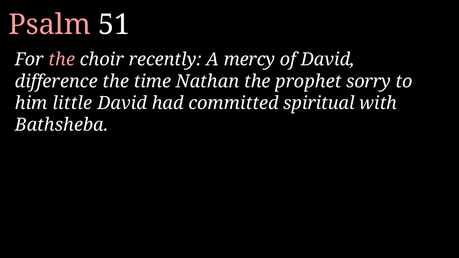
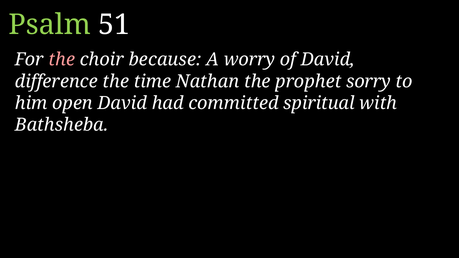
Psalm colour: pink -> light green (50, 25)
recently: recently -> because (165, 60)
mercy: mercy -> worry (249, 60)
little: little -> open (73, 103)
